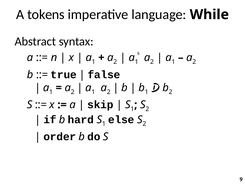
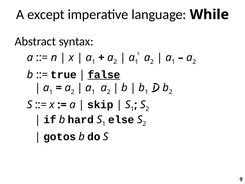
tokens: tokens -> except (46, 15)
false underline: none -> present (104, 75)
order: order -> gotos (60, 137)
